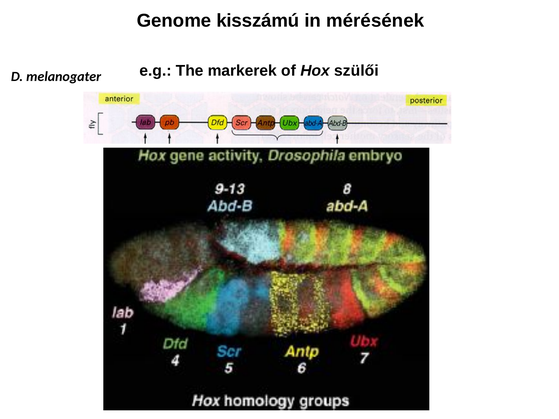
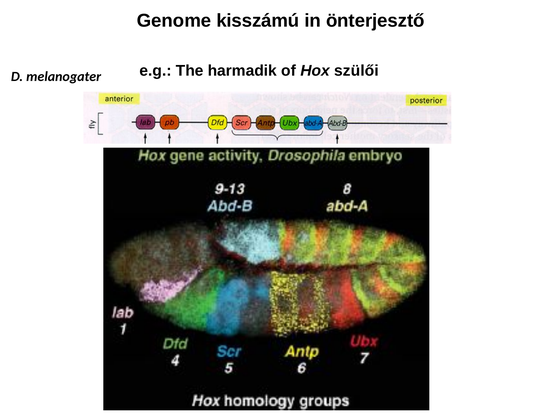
mérésének: mérésének -> önterjesztő (375, 21)
markerek: markerek -> harmadik (242, 71)
